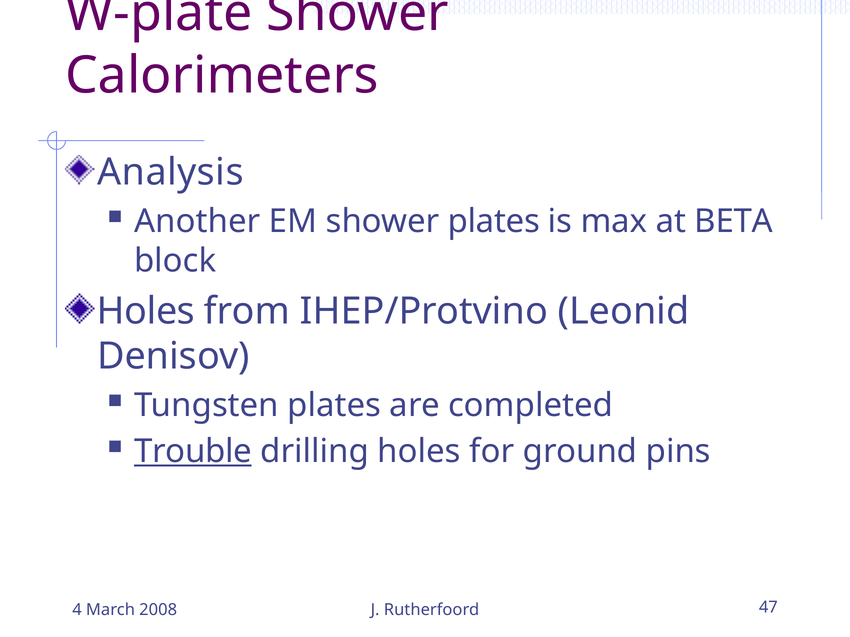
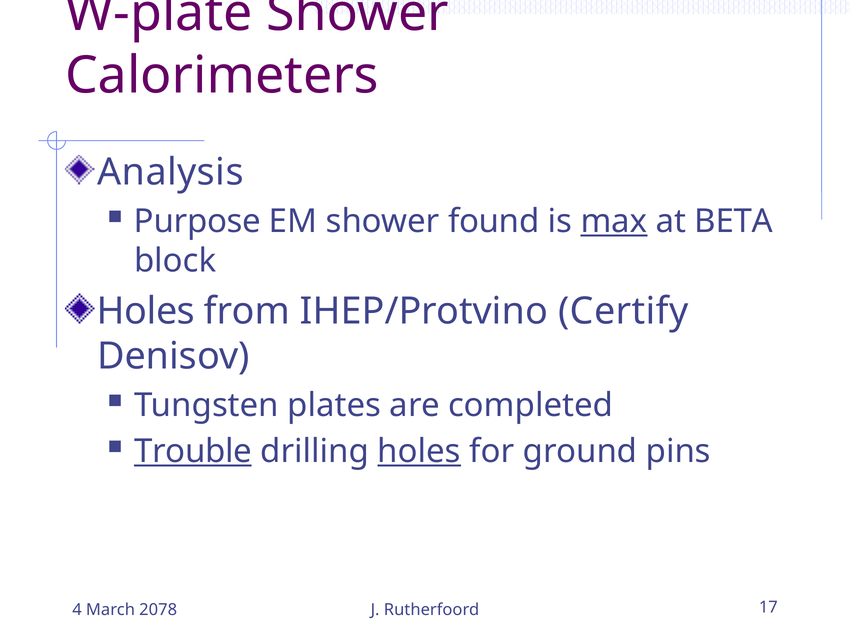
Another: Another -> Purpose (197, 221)
shower plates: plates -> found (494, 221)
max underline: none -> present (614, 221)
Leonid: Leonid -> Certify (623, 311)
holes underline: none -> present (419, 452)
2008: 2008 -> 2078 (158, 610)
47: 47 -> 17 (768, 608)
